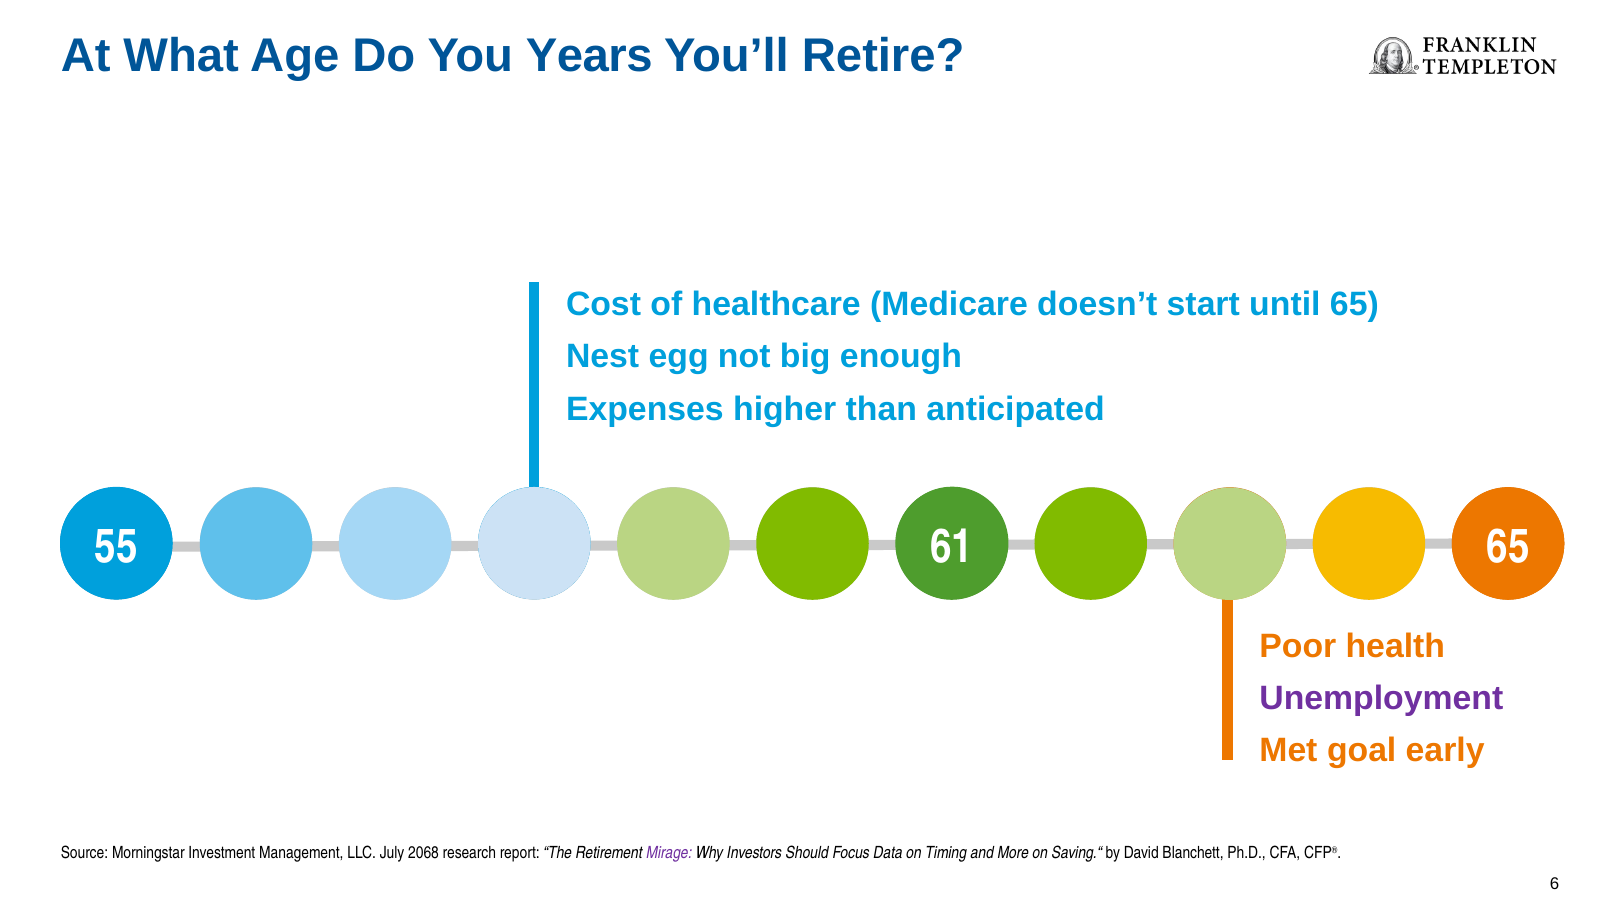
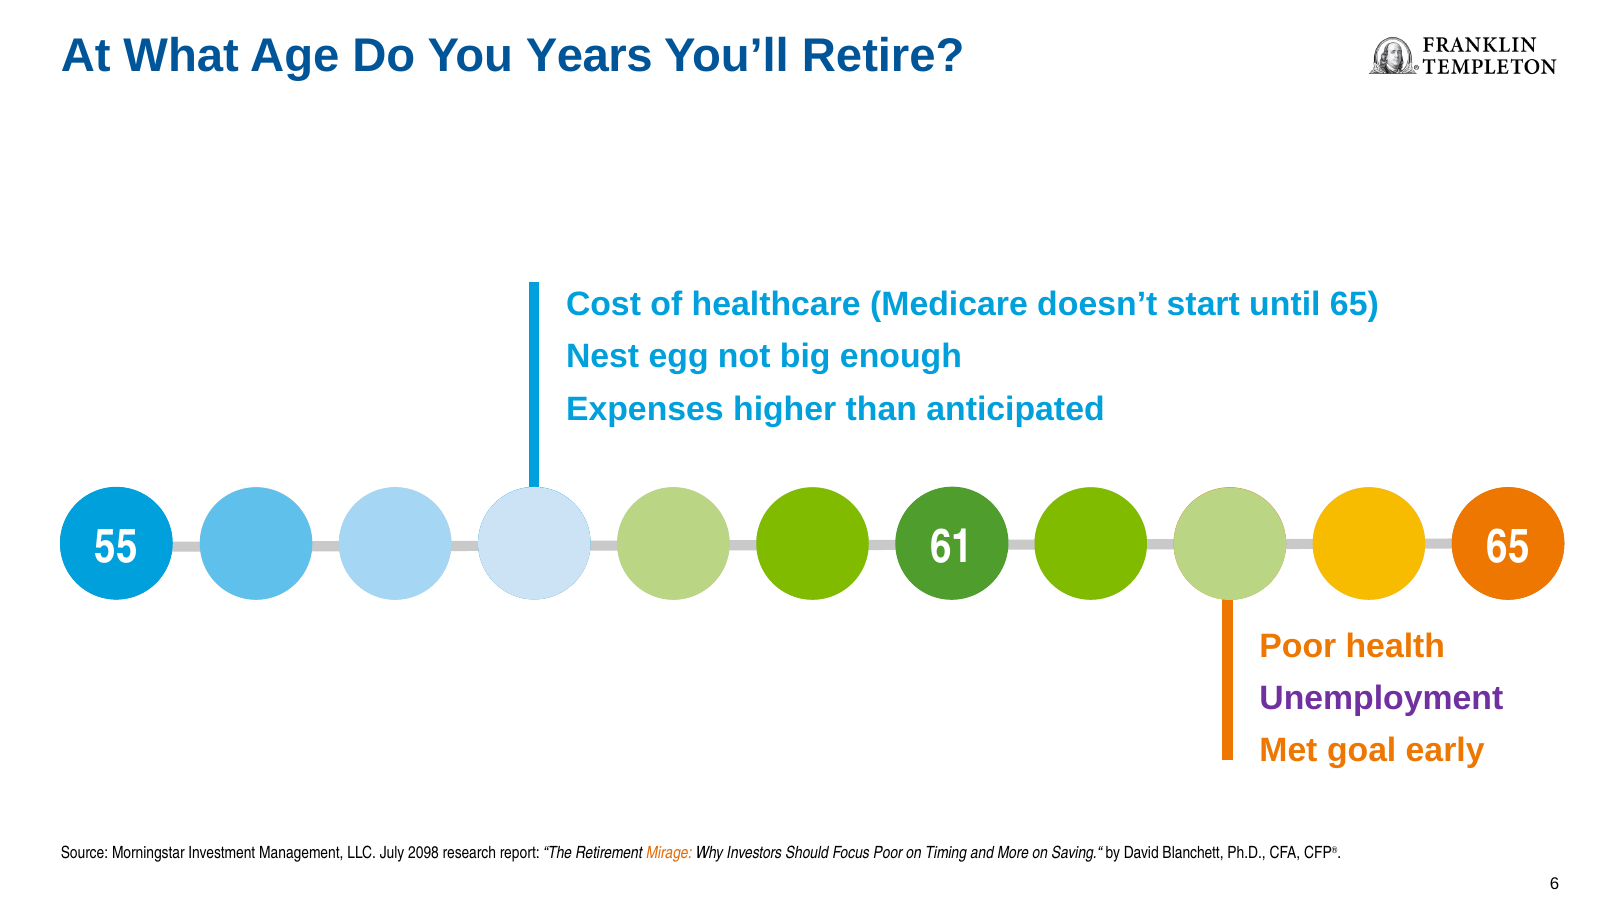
2068: 2068 -> 2098 (424, 854)
Mirage colour: purple -> orange (669, 854)
Focus Data: Data -> Poor (888, 854)
